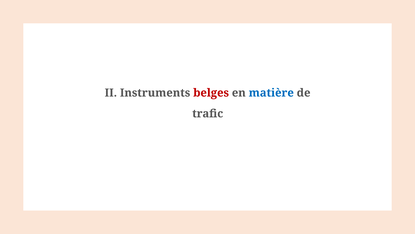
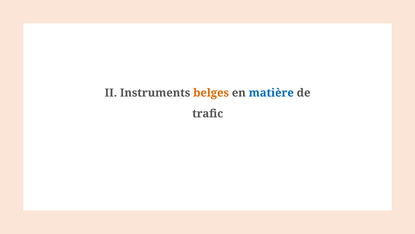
belges colour: red -> orange (211, 93)
